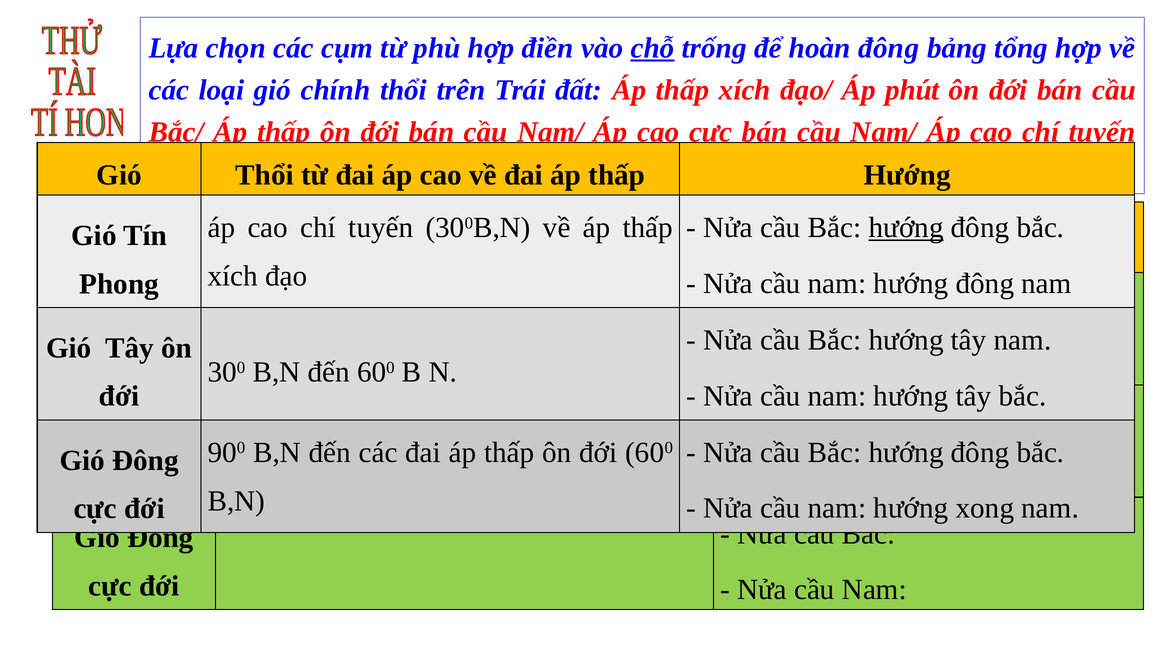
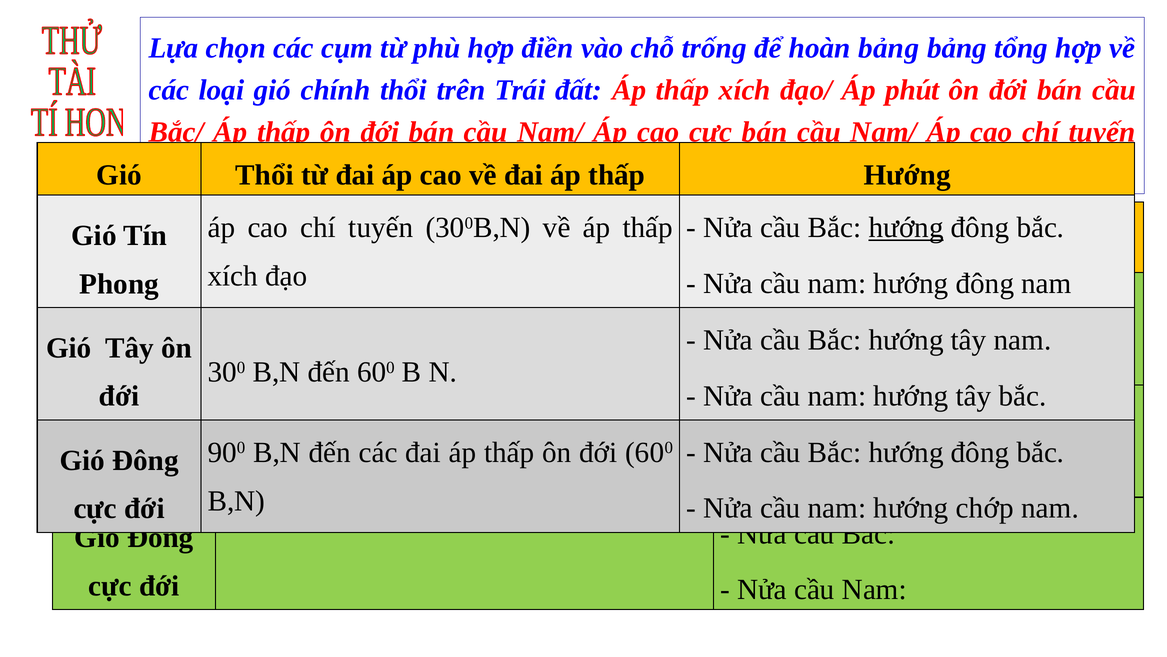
chỗ underline: present -> none (653, 48)
hoàn đông: đông -> bảng (889, 48)
xong: xong -> chớp (985, 508)
